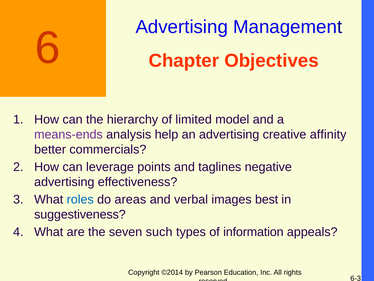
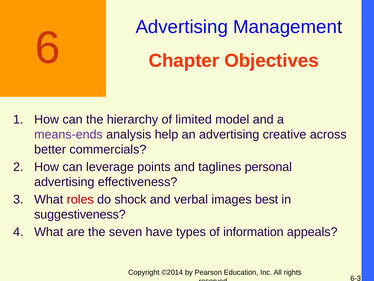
affinity: affinity -> across (328, 134)
negative: negative -> personal (268, 167)
roles colour: blue -> red (80, 199)
areas: areas -> shock (130, 199)
such: such -> have (159, 232)
